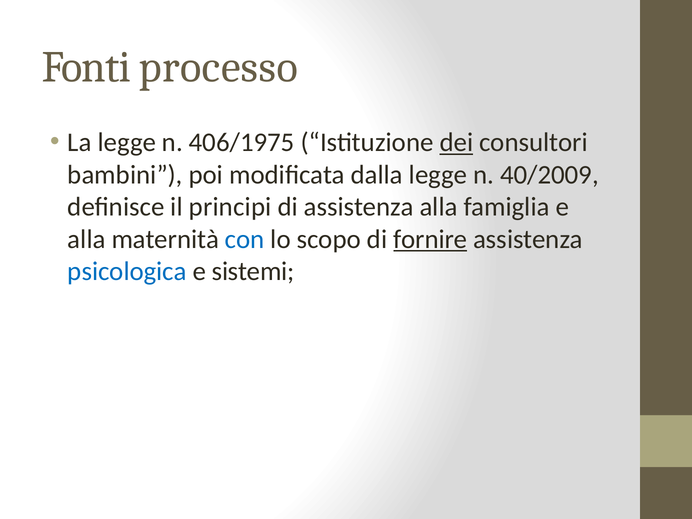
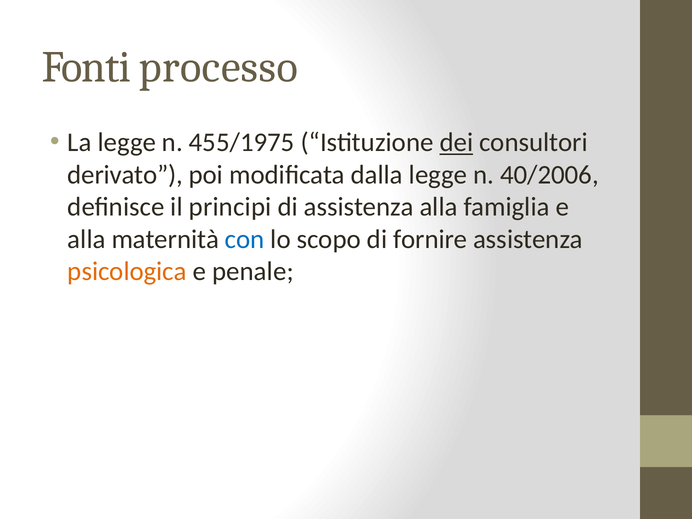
406/1975: 406/1975 -> 455/1975 (242, 143)
bambini: bambini -> derivato (125, 175)
40/2009: 40/2009 -> 40/2006 (549, 175)
fornire underline: present -> none (430, 239)
psicologica colour: blue -> orange (127, 271)
sistemi: sistemi -> penale (253, 271)
